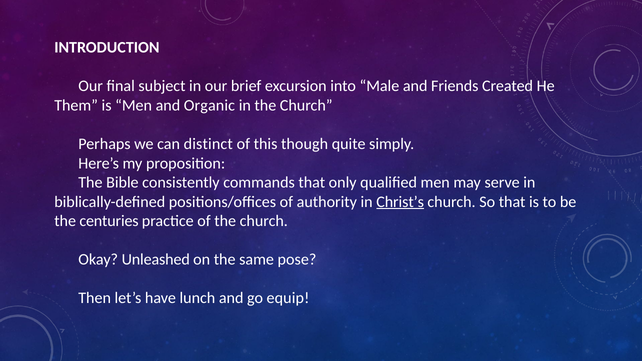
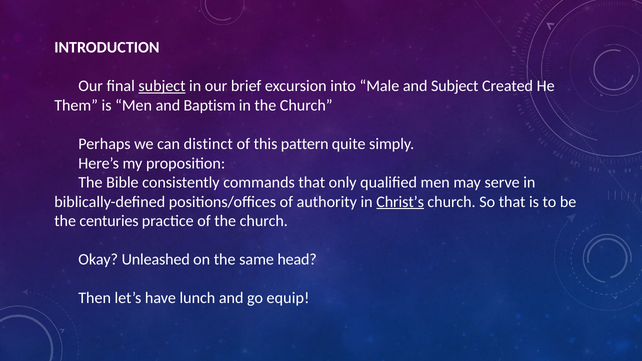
subject underline: none -> present (162, 86)
and Friends: Friends -> Subject (455, 86)
Organic: Organic -> Baptism (210, 105)
though: though -> pattern (305, 144)
pose: pose -> head (297, 260)
